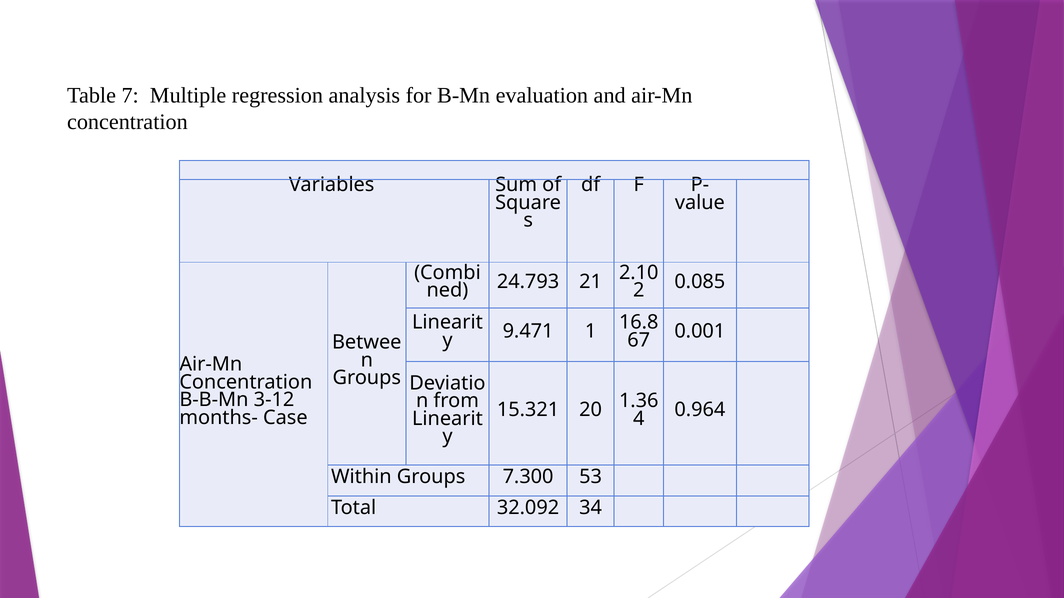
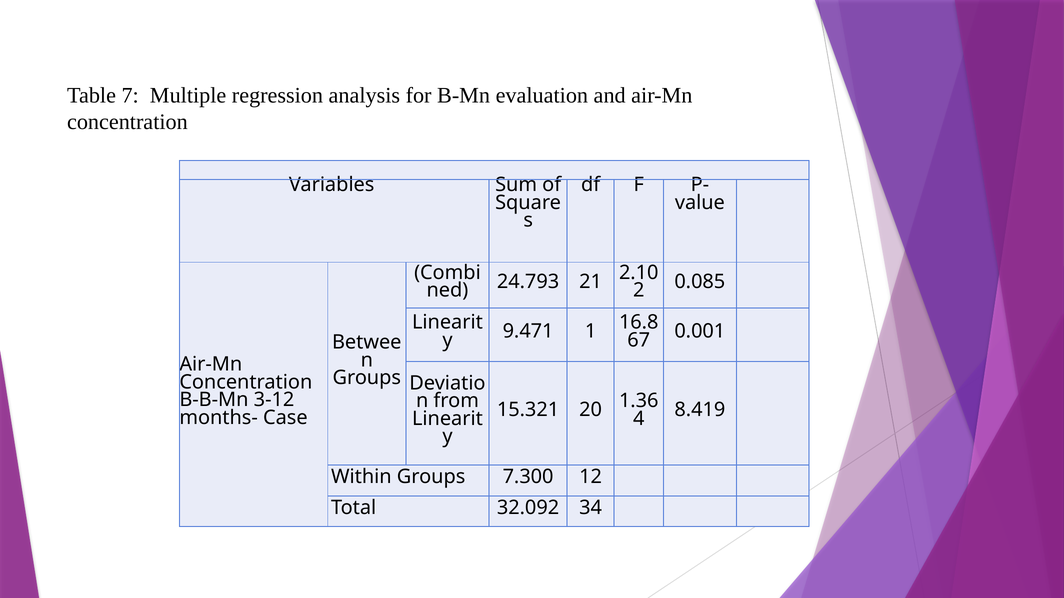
0.964: 0.964 -> 8.419 (700, 410)
53: 53 -> 12 (591, 477)
